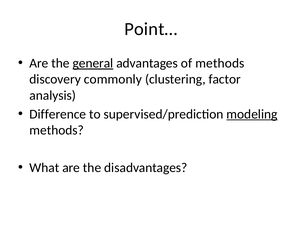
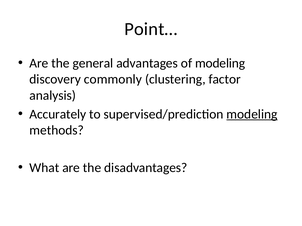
general underline: present -> none (93, 63)
of methods: methods -> modeling (220, 63)
Difference: Difference -> Accurately (58, 114)
